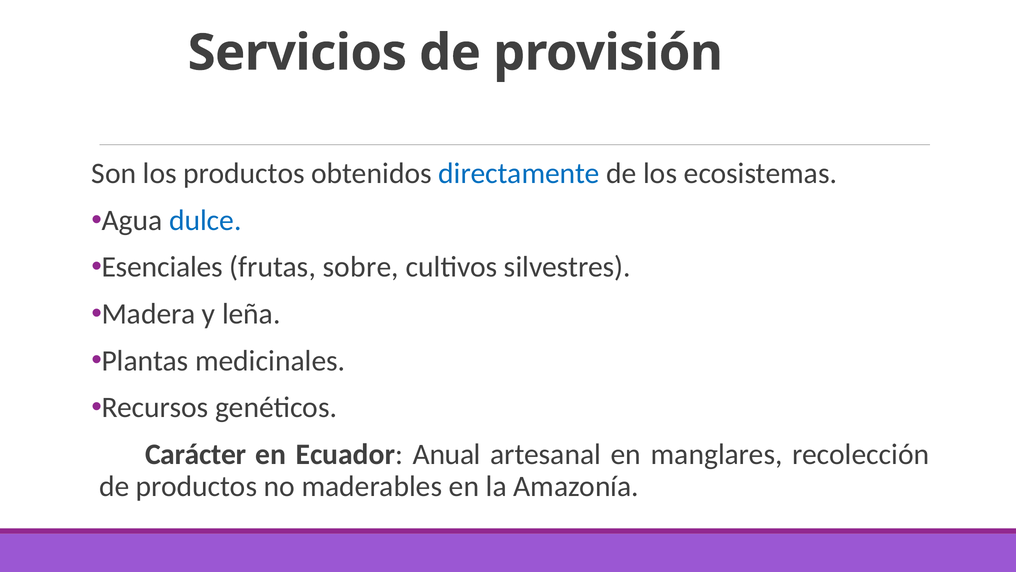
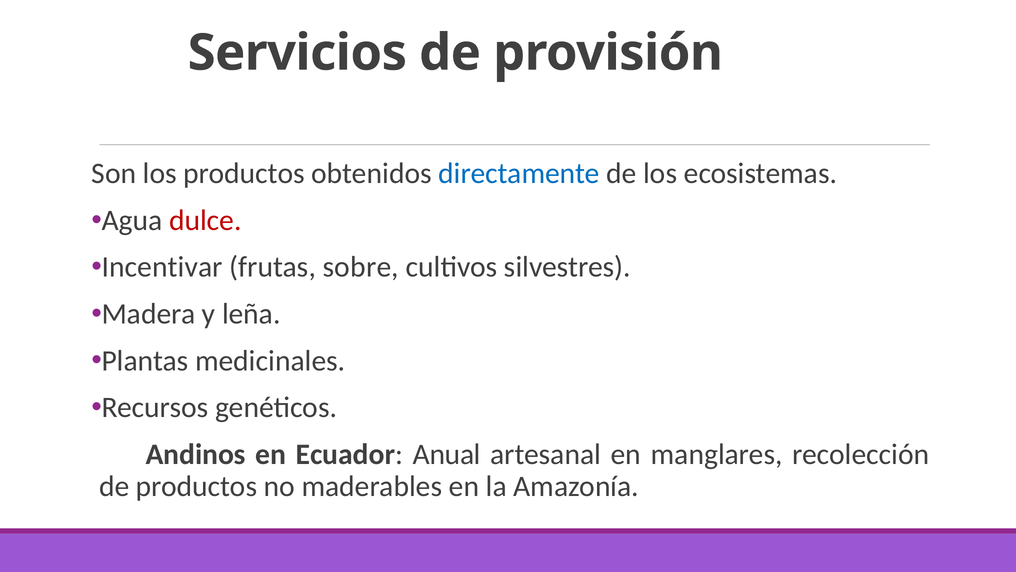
dulce colour: blue -> red (205, 220)
Esenciales: Esenciales -> Incentivar (162, 267)
Carácter: Carácter -> Andinos (196, 454)
